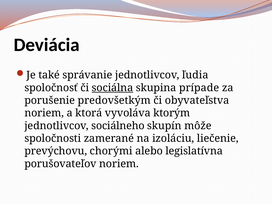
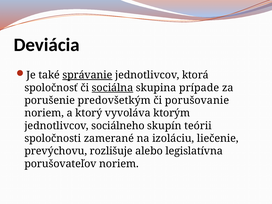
správanie underline: none -> present (87, 75)
ľudia: ľudia -> ktorá (195, 75)
obyvateľstva: obyvateľstva -> porušovanie (197, 100)
ktorá: ktorá -> ktorý (89, 113)
môže: môže -> teórii (198, 126)
chorými: chorými -> rozlišuje (111, 151)
